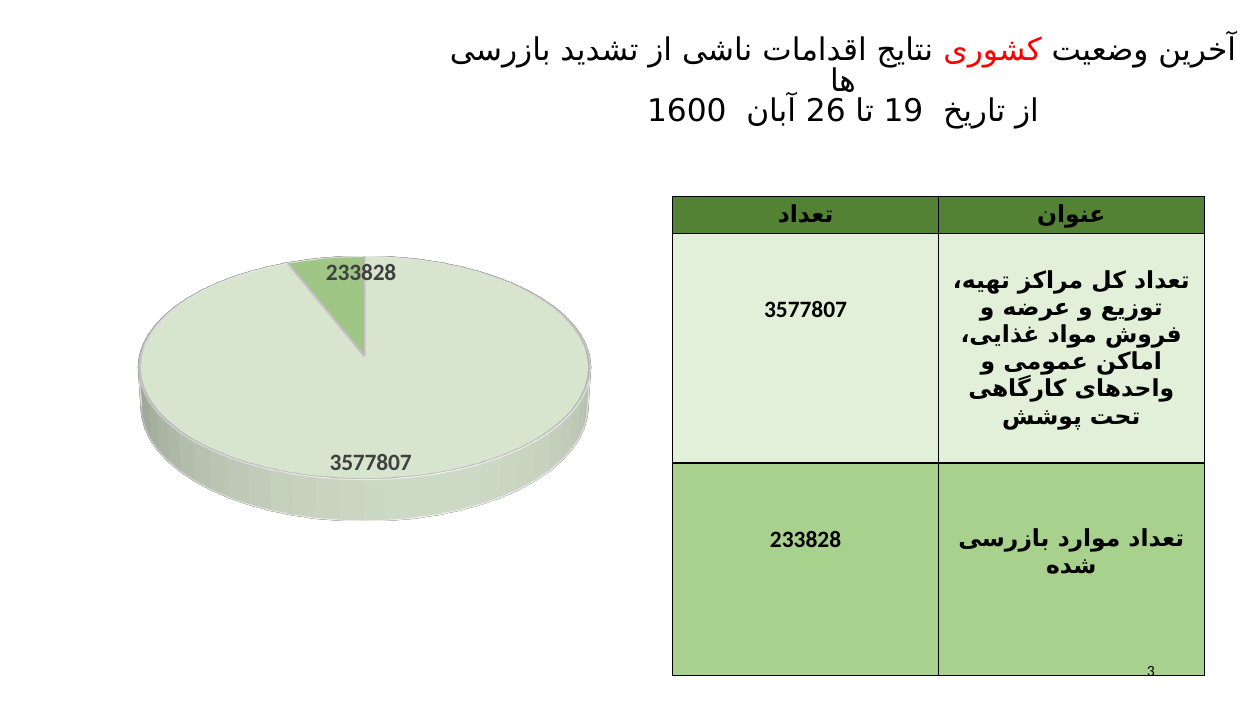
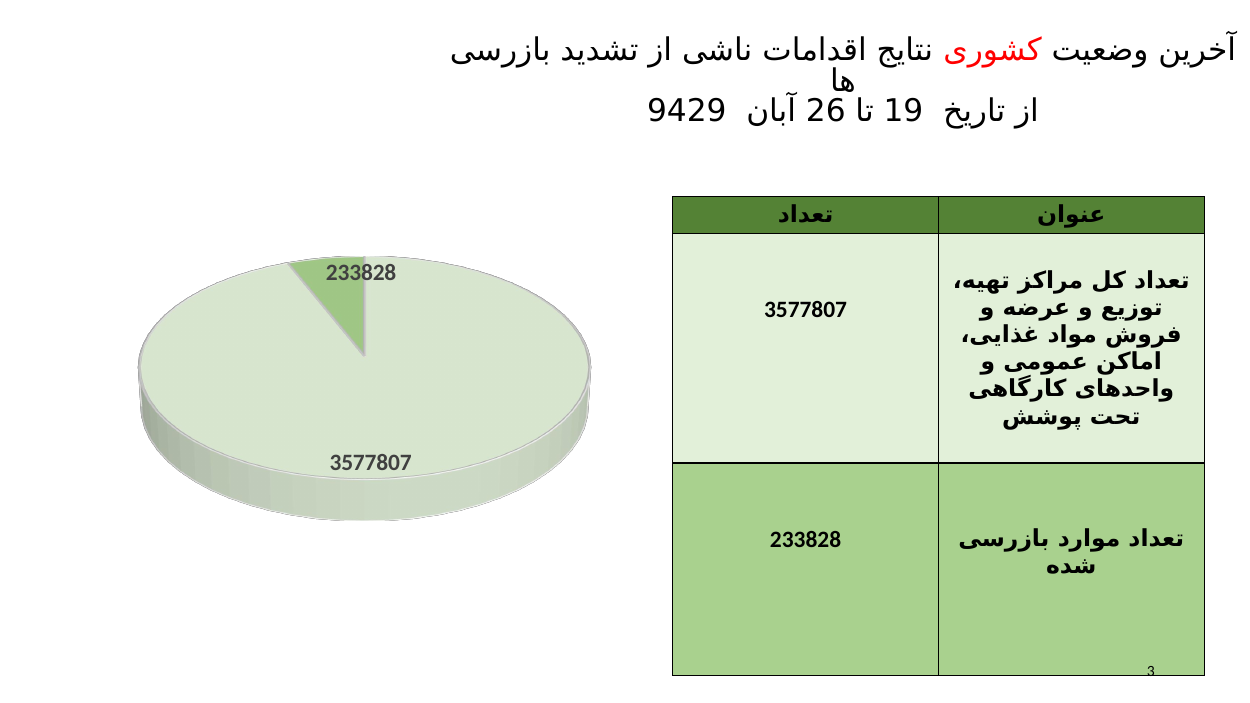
1600: 1600 -> 9429 (687, 111)
